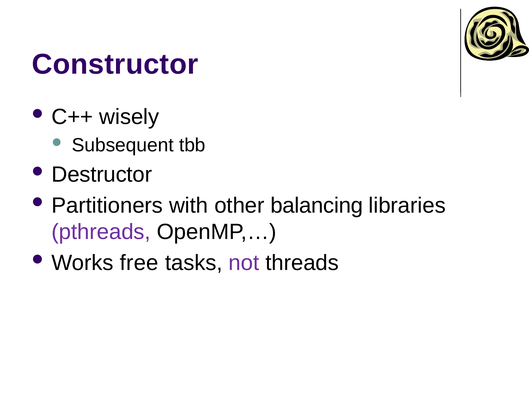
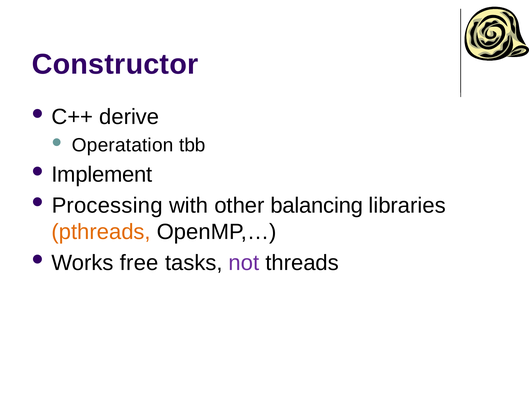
wisely: wisely -> derive (129, 117)
Subsequent: Subsequent -> Operatation (123, 145)
Destructor: Destructor -> Implement (102, 174)
Partitioners: Partitioners -> Processing (107, 205)
pthreads colour: purple -> orange (101, 232)
